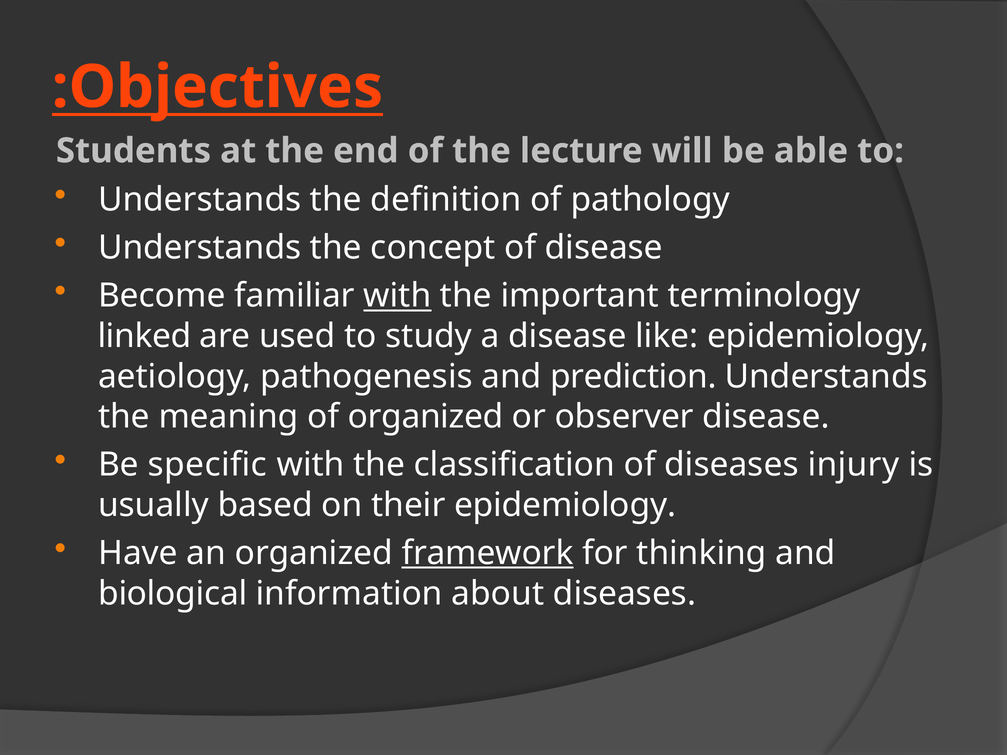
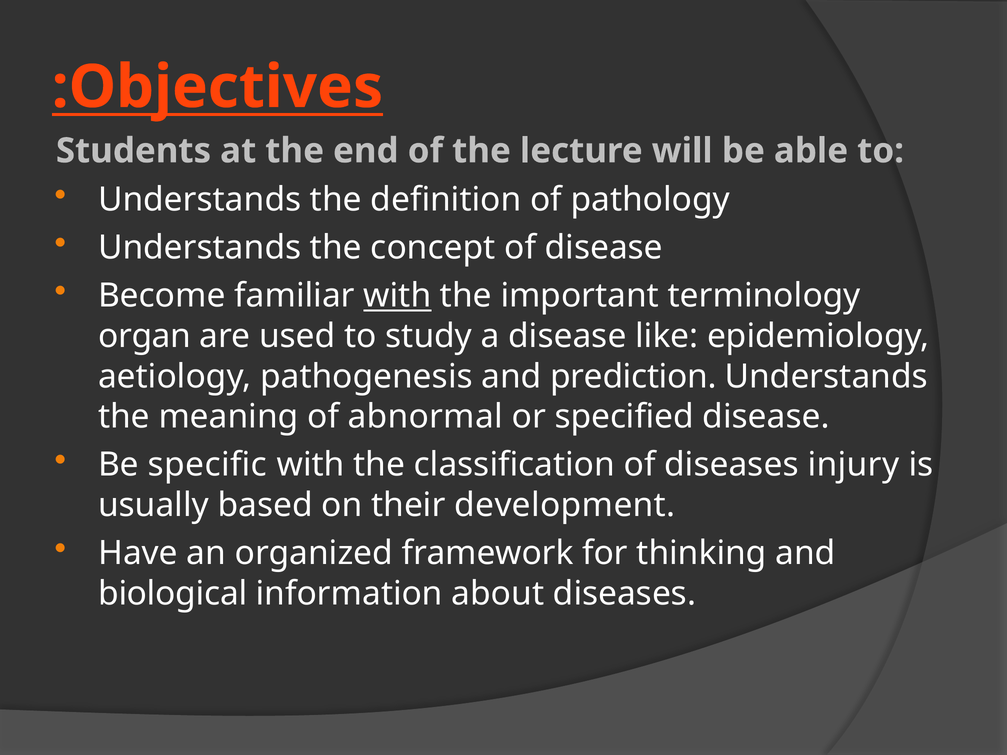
linked: linked -> organ (145, 336)
of organized: organized -> abnormal (425, 417)
observer: observer -> specified (624, 417)
their epidemiology: epidemiology -> development (565, 505)
framework underline: present -> none (488, 553)
